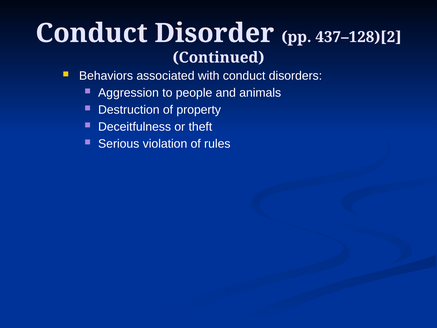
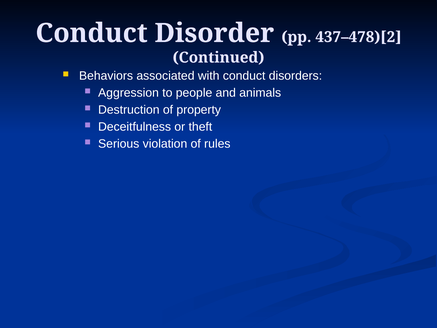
437–128)[2: 437–128)[2 -> 437–478)[2 (358, 37)
